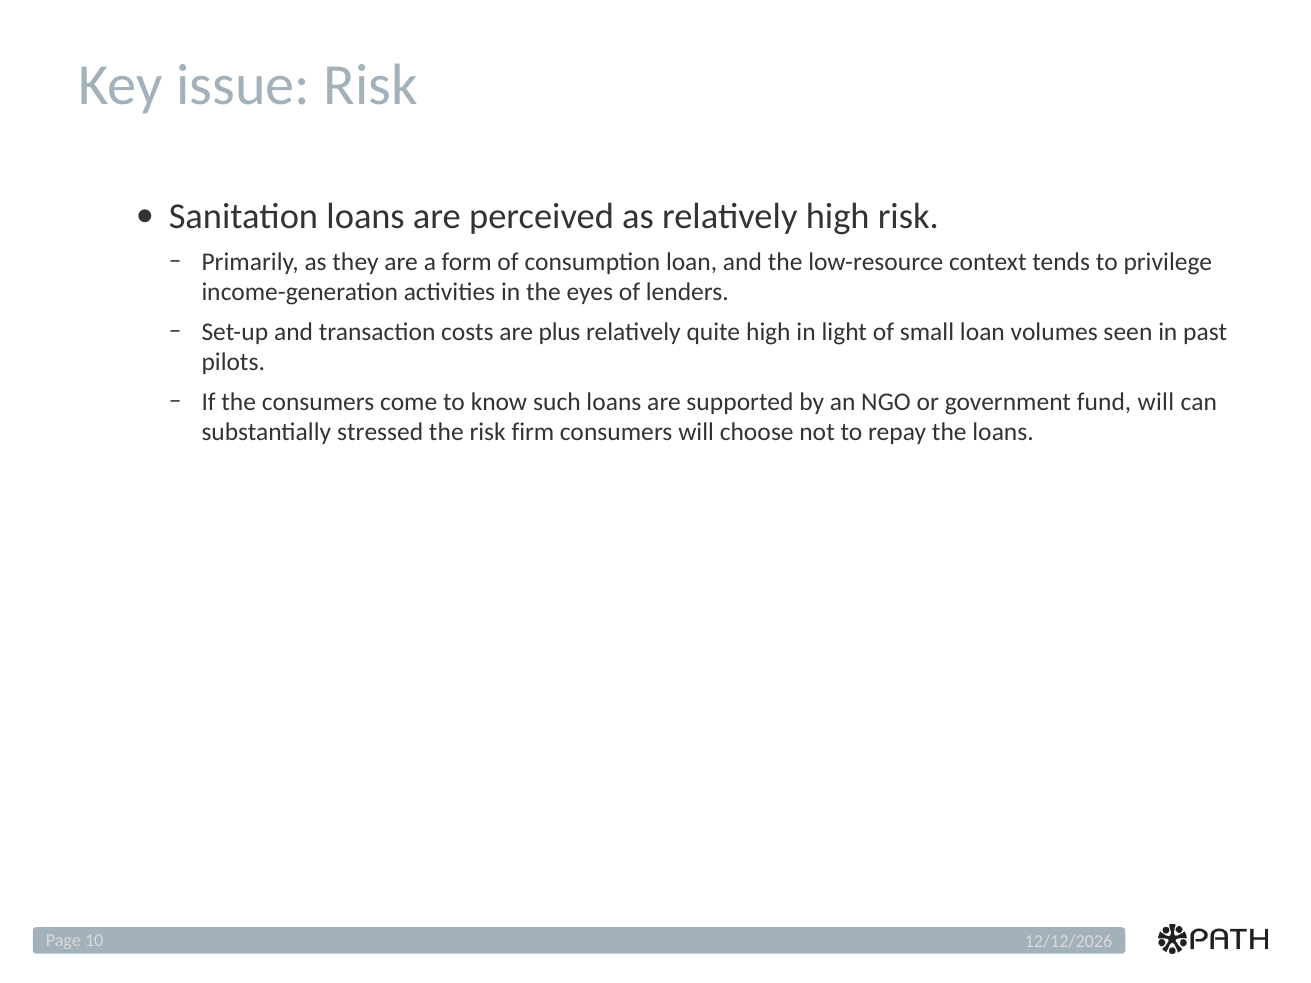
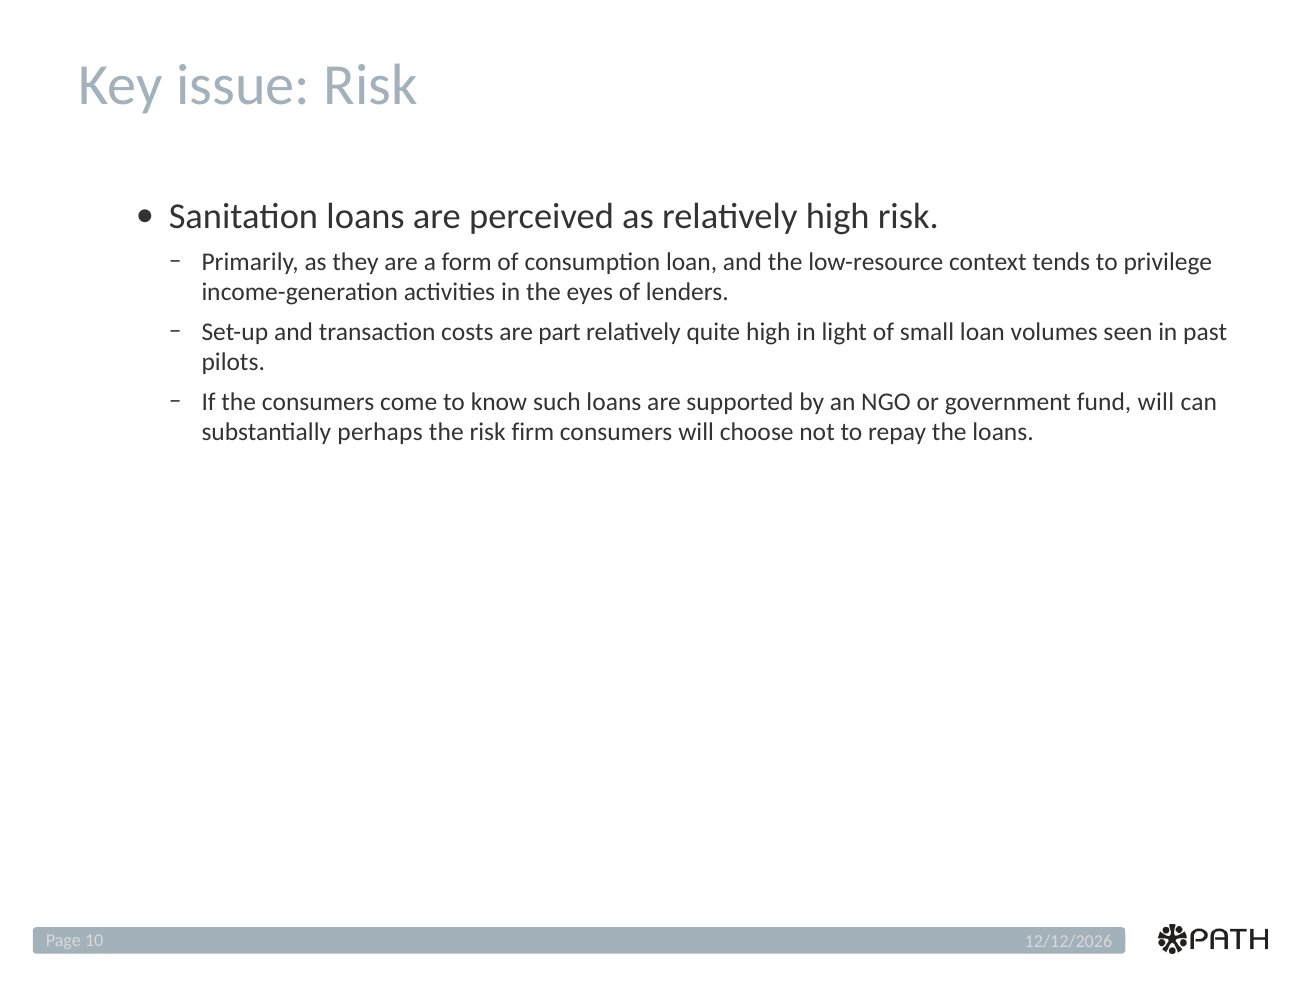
plus: plus -> part (560, 332)
stressed: stressed -> perhaps (380, 432)
